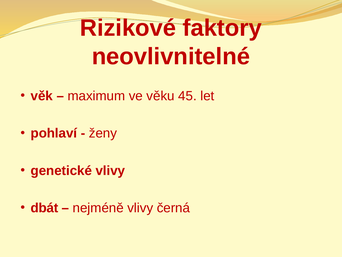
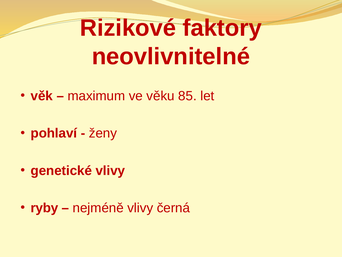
45: 45 -> 85 (187, 96)
dbát: dbát -> ryby (44, 208)
